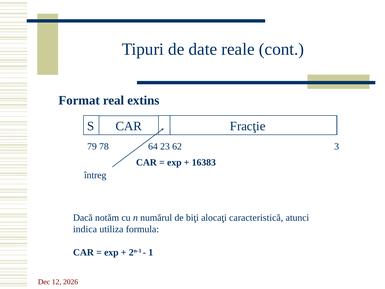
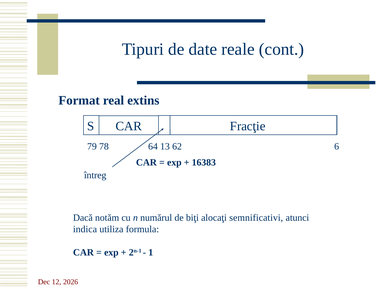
23: 23 -> 13 (165, 146)
3: 3 -> 6 (337, 146)
caracteristică: caracteristică -> semnificativi (256, 217)
